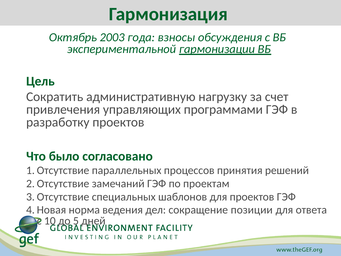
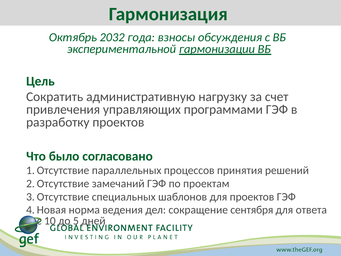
2003: 2003 -> 2032 (112, 37)
позиции: позиции -> сентября (252, 210)
